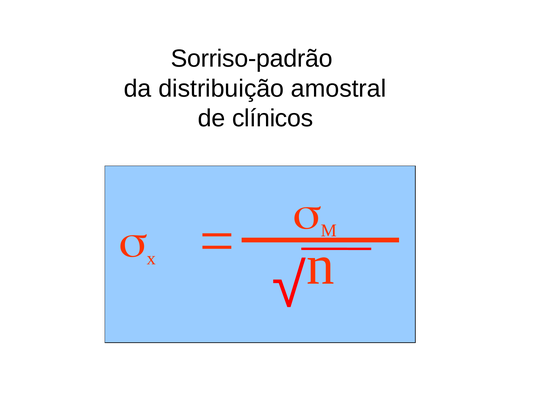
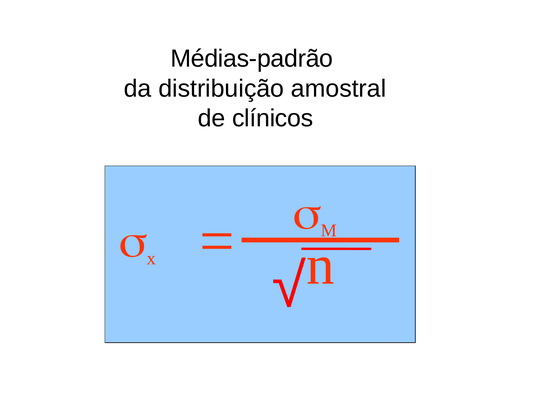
Sorriso-padrão: Sorriso-padrão -> Médias-padrão (252, 59)
